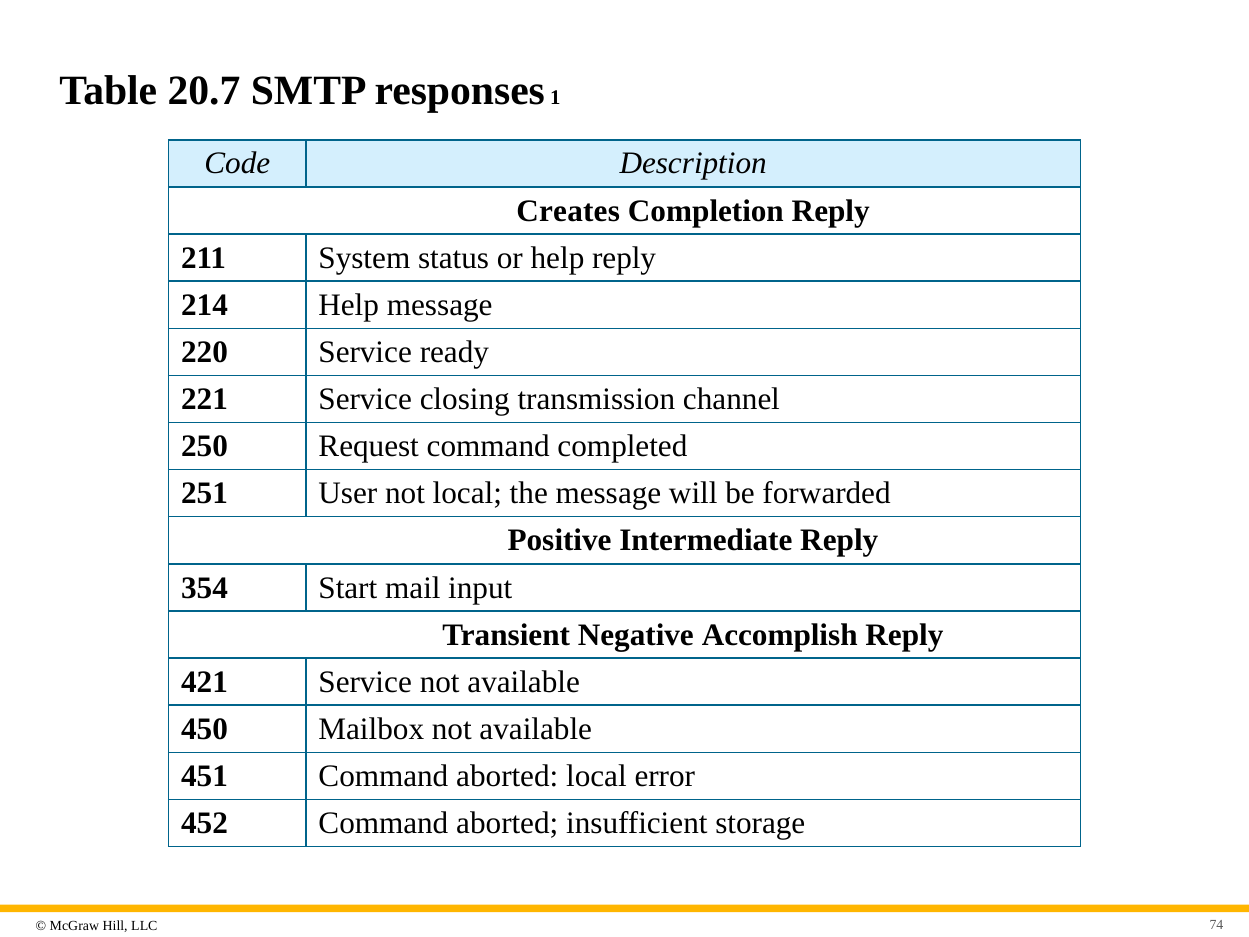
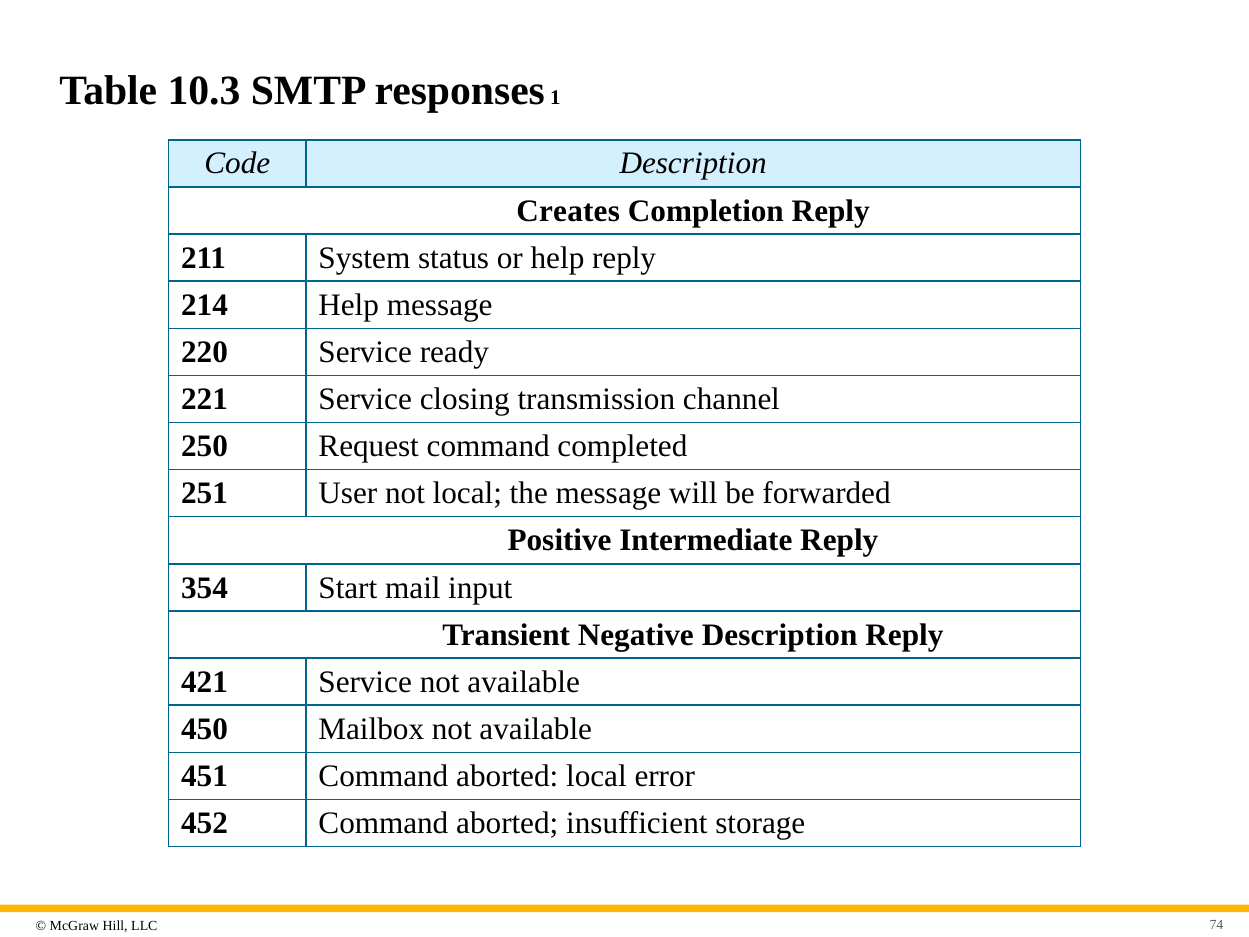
20.7: 20.7 -> 10.3 (204, 91)
Negative Accomplish: Accomplish -> Description (780, 635)
